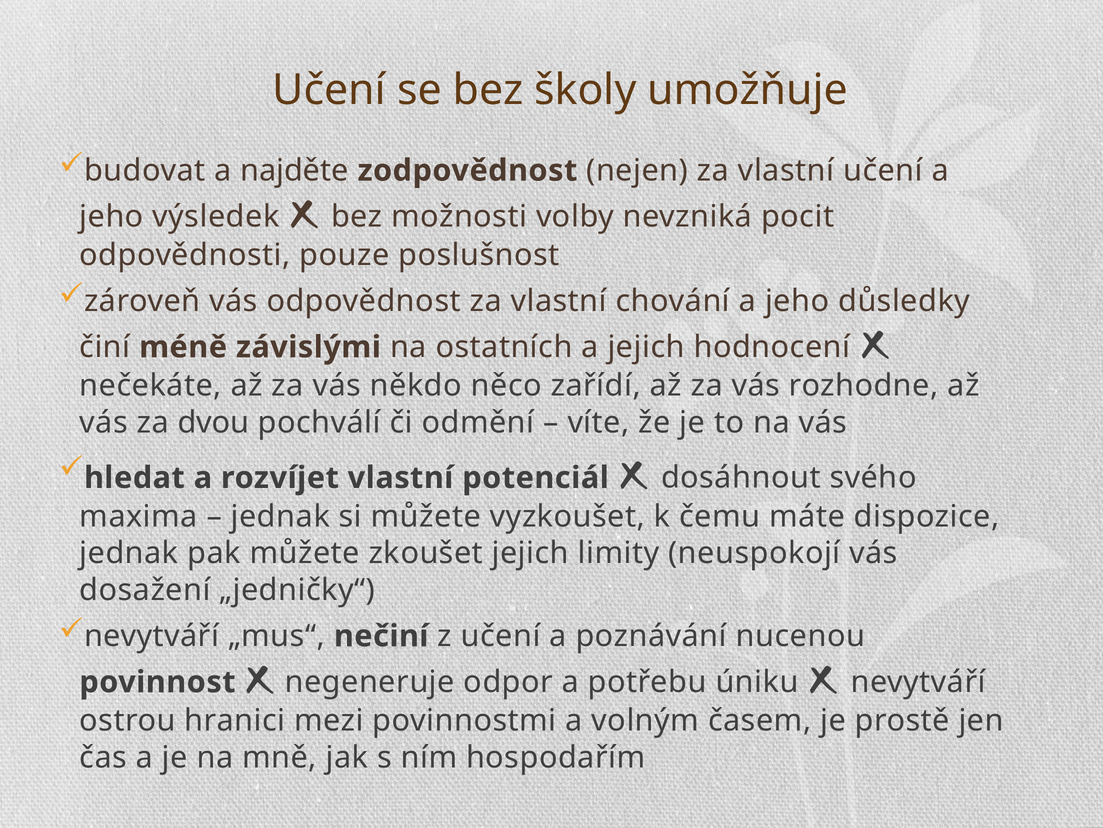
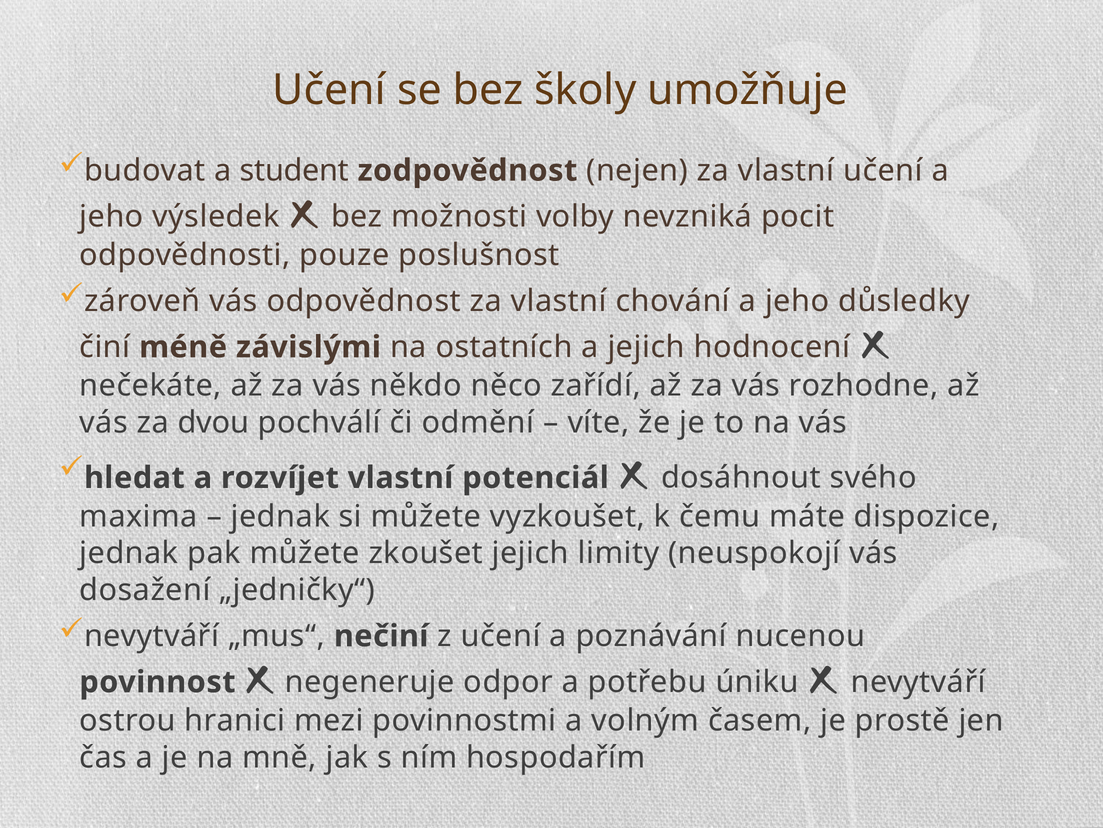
najděte: najděte -> student (294, 170)
